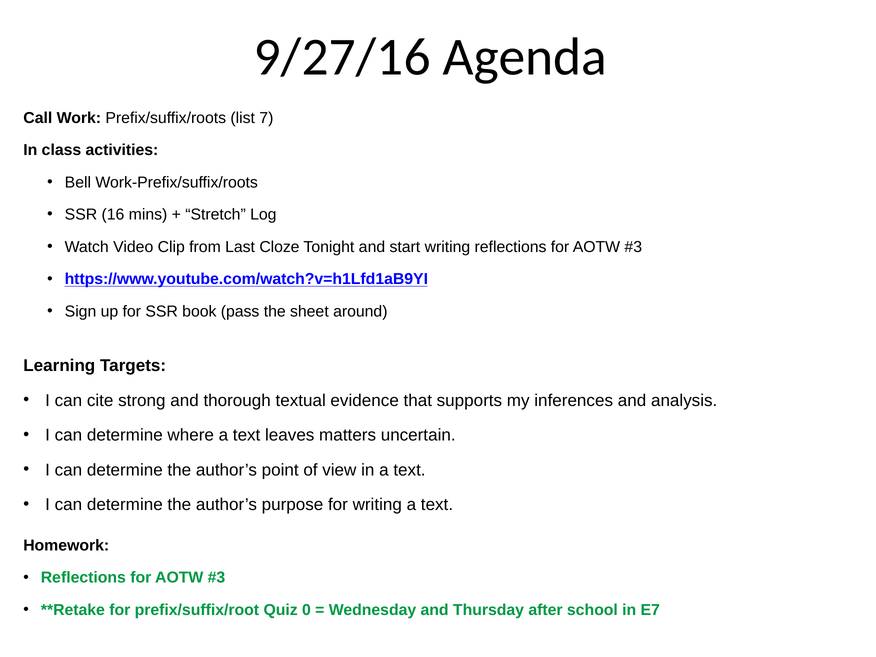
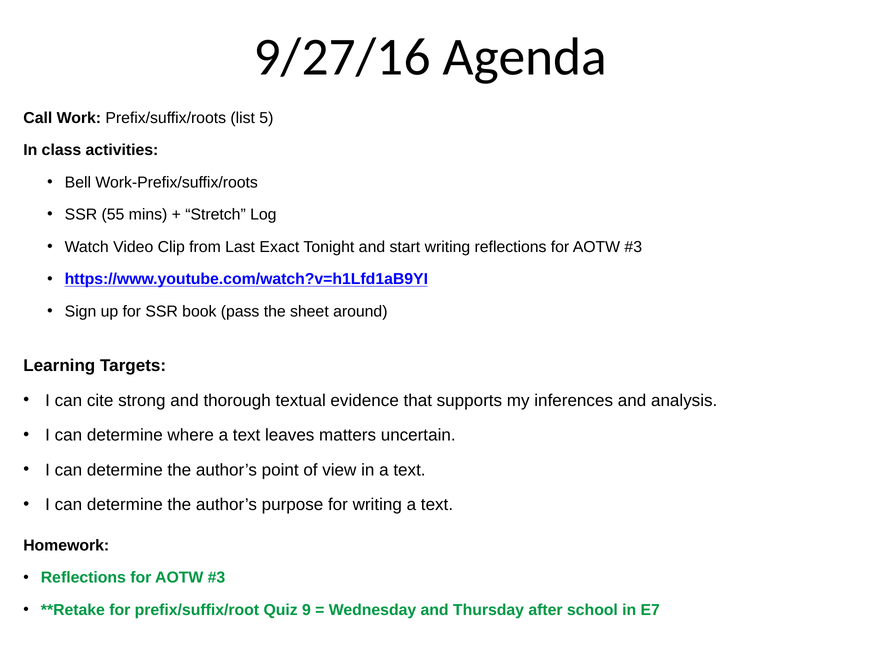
7: 7 -> 5 (266, 118)
16: 16 -> 55 (113, 215)
Cloze: Cloze -> Exact (279, 247)
0: 0 -> 9 (306, 610)
